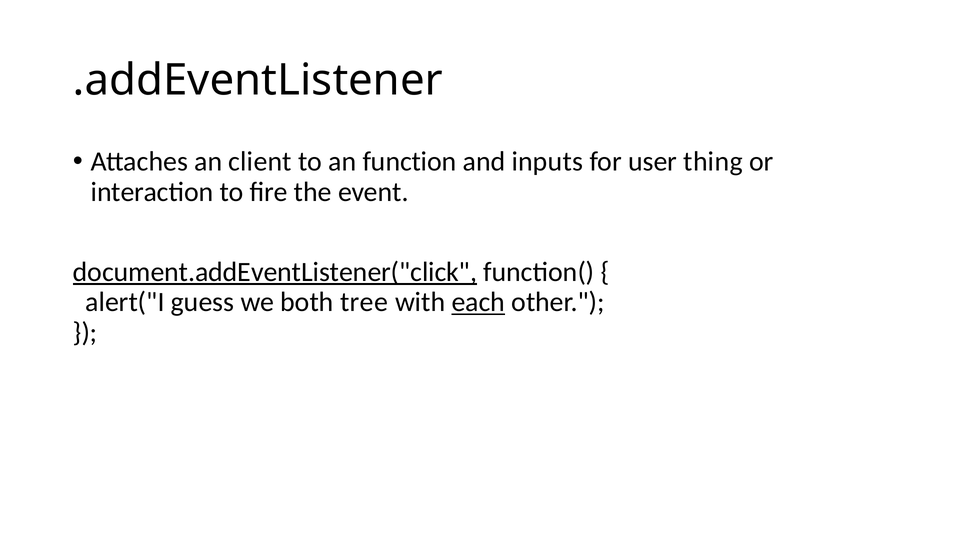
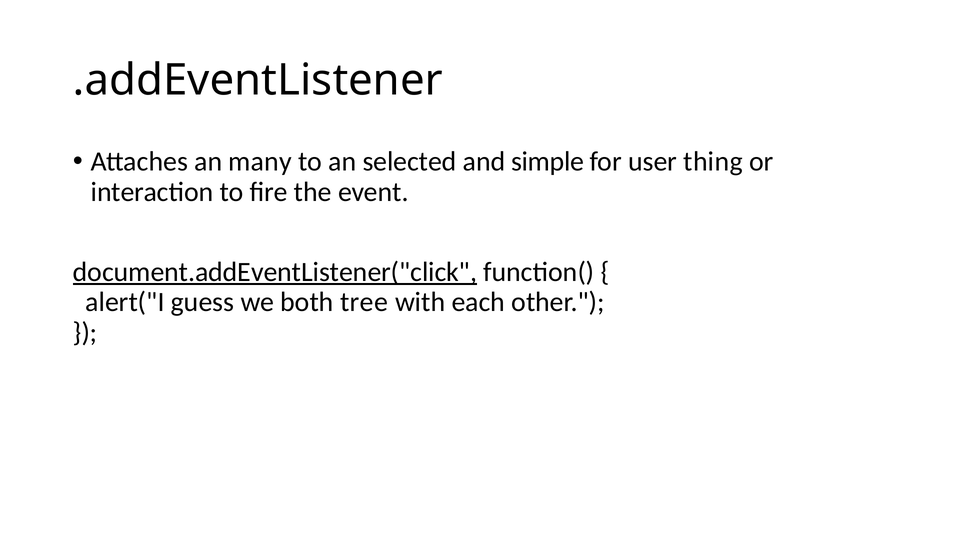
client: client -> many (260, 162)
function: function -> selected (410, 162)
inputs: inputs -> simple (548, 162)
each underline: present -> none (478, 302)
